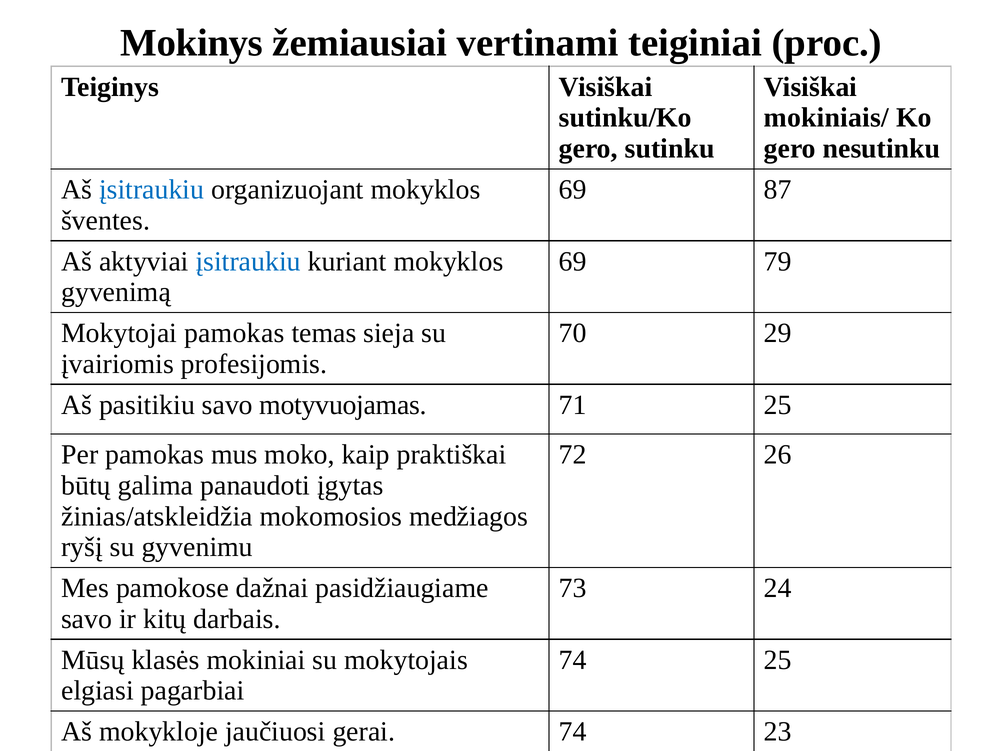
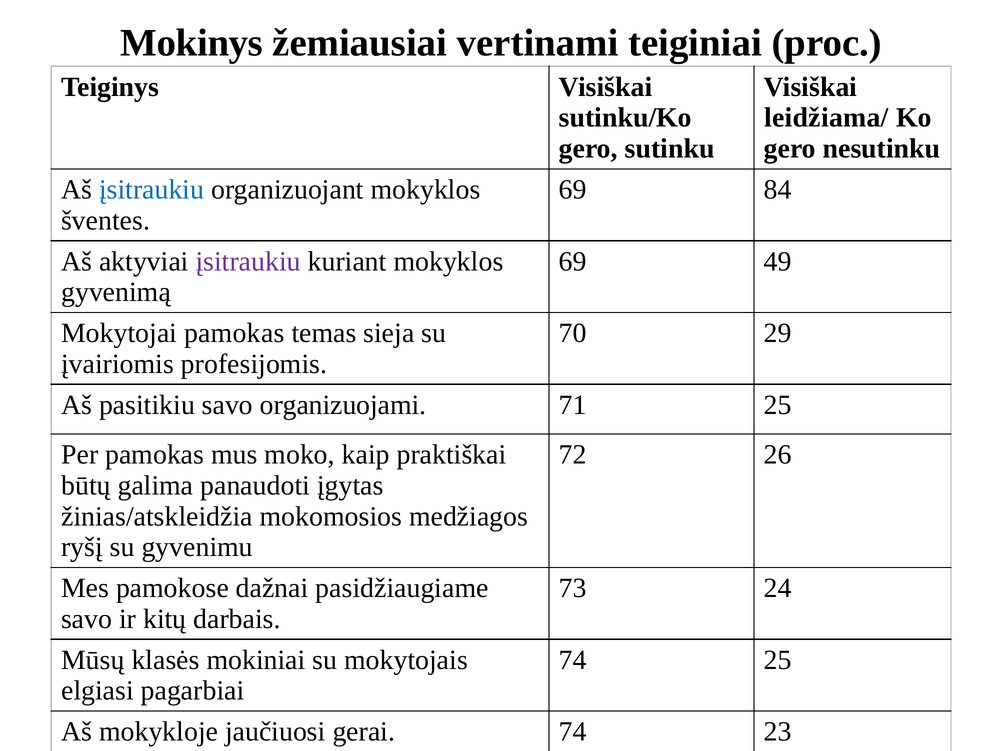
mokiniais/: mokiniais/ -> leidžiama/ (826, 118)
87: 87 -> 84 (778, 190)
įsitraukiu colour: blue -> purple (248, 261)
79: 79 -> 49 (778, 261)
motyvuojamas: motyvuojamas -> organizuojami (343, 405)
